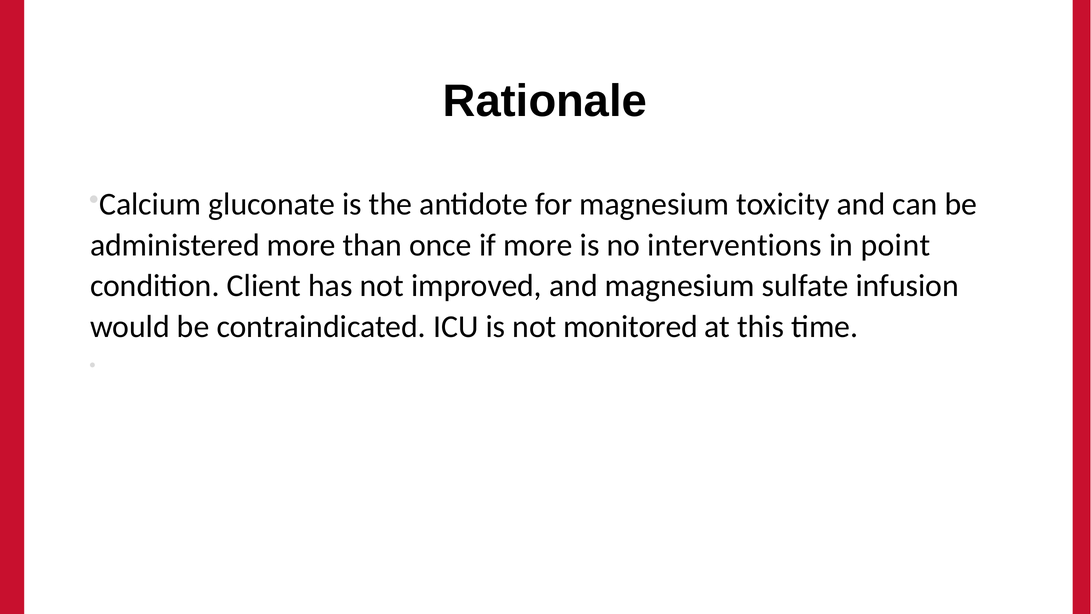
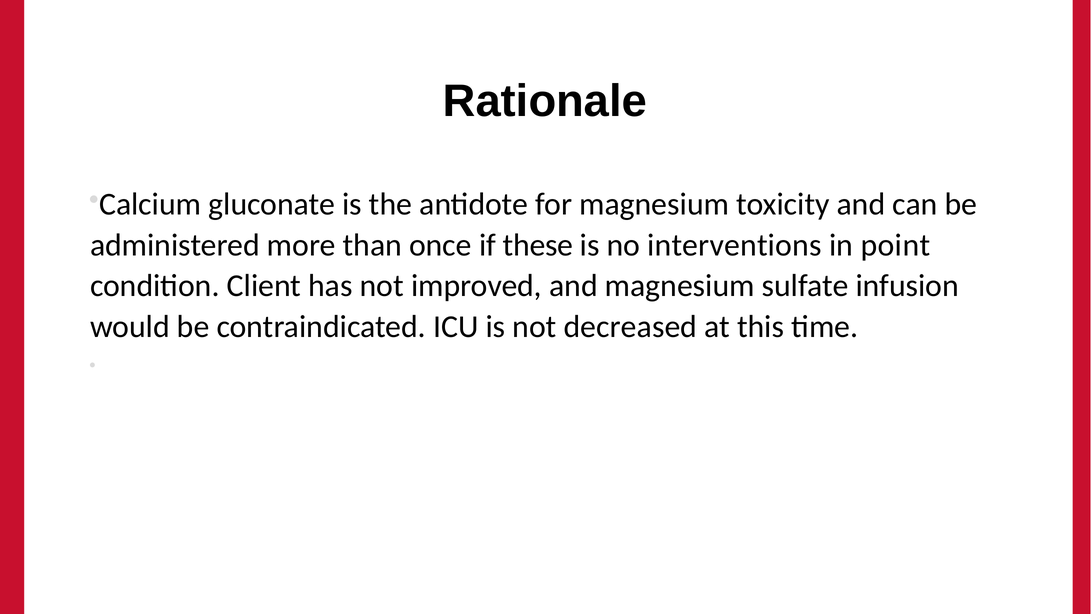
if more: more -> these (538, 245)
monitored: monitored -> decreased (630, 327)
